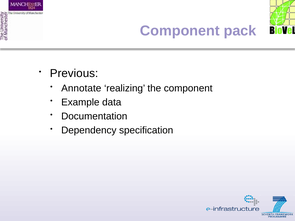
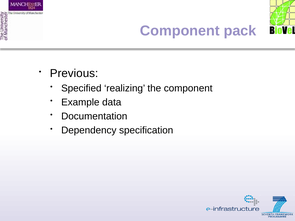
Annotate: Annotate -> Specified (81, 88)
